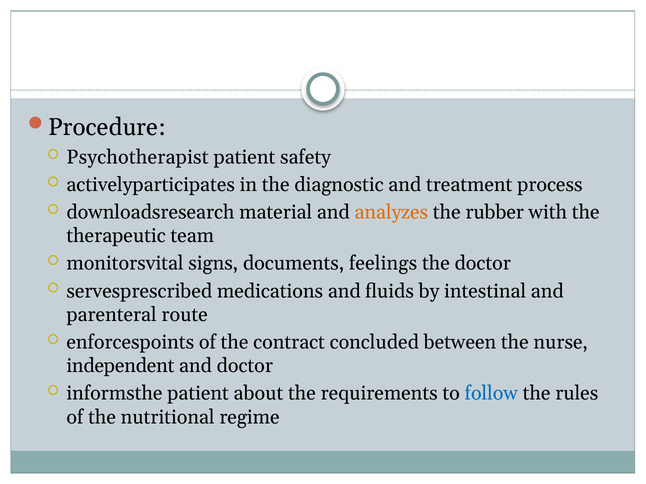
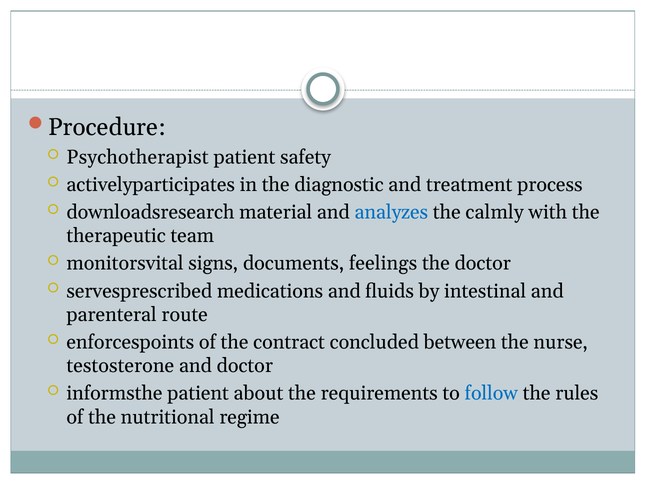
analyzes colour: orange -> blue (391, 212)
rubber: rubber -> calmly (495, 212)
independent: independent -> testosterone (120, 366)
